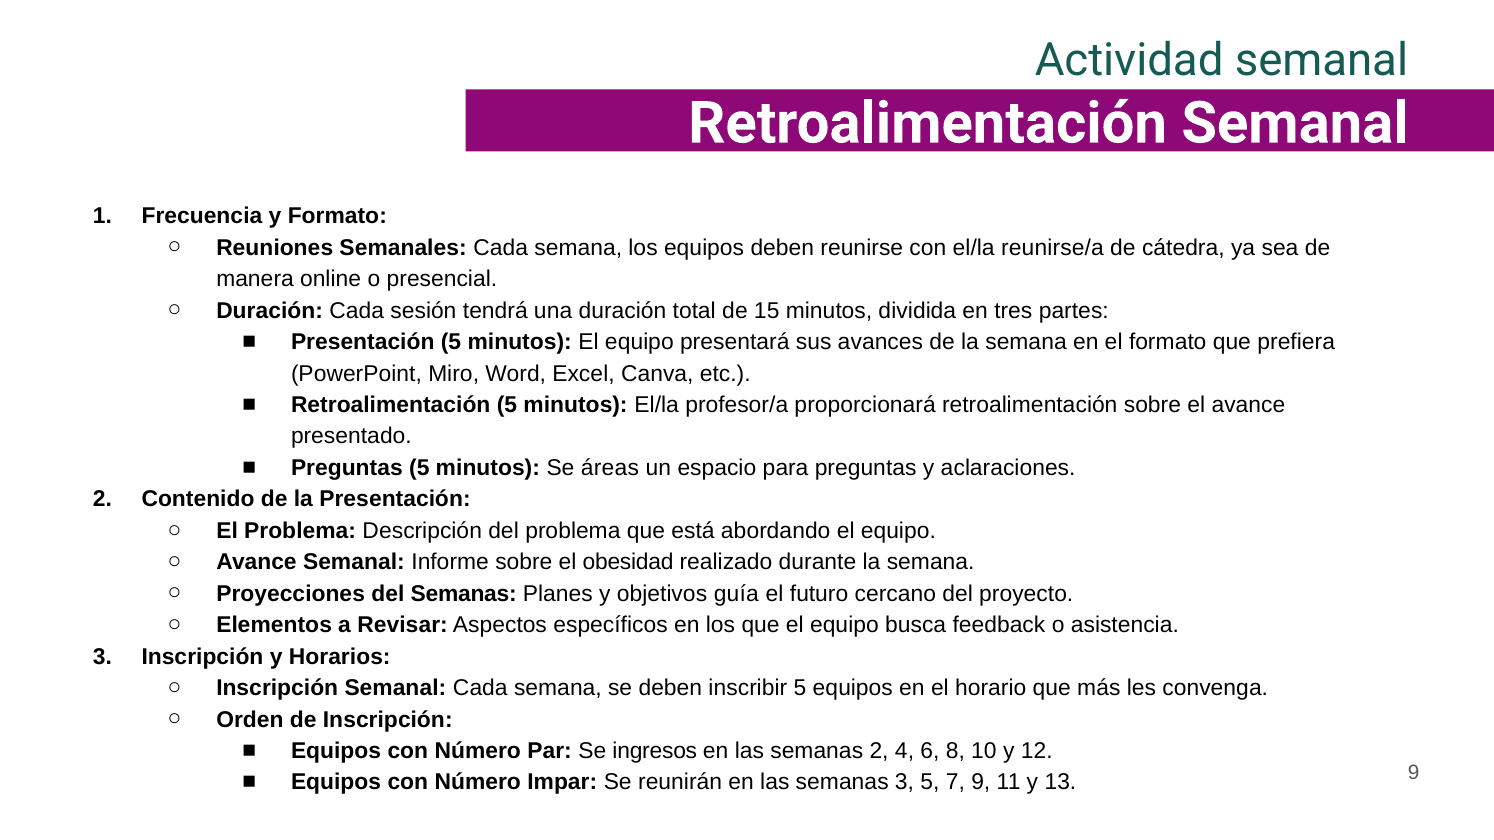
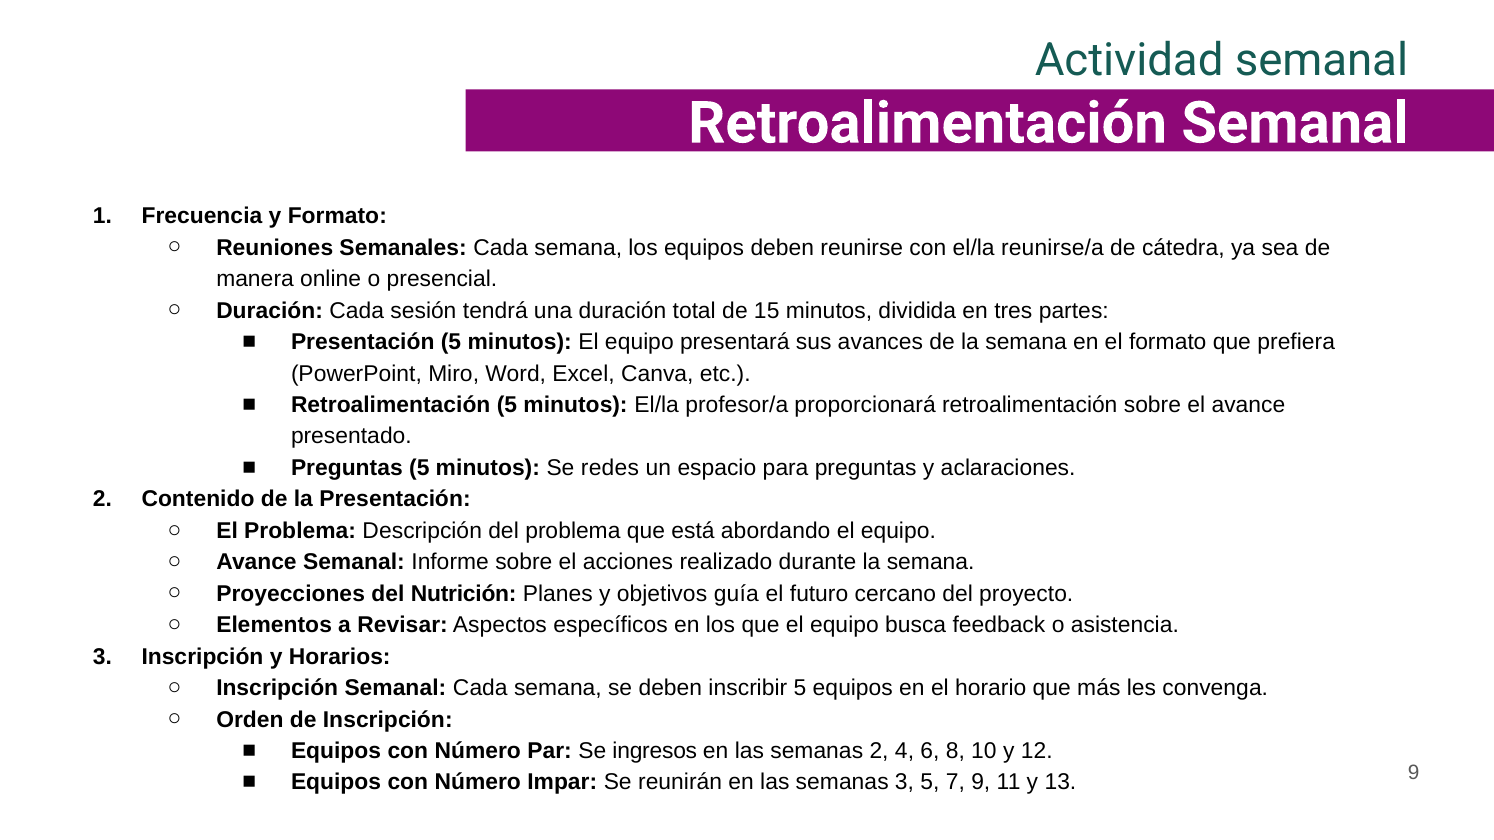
áreas: áreas -> redes (610, 468)
obesidad: obesidad -> acciones (628, 563)
del Semanas: Semanas -> Nutrición (464, 594)
